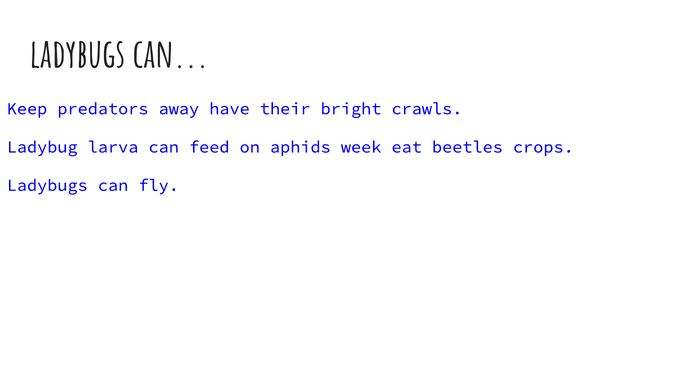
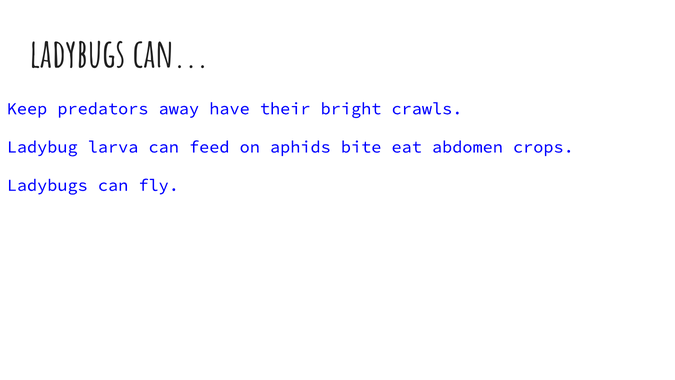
week: week -> bite (361, 147)
beetles: beetles -> abdomen (467, 147)
